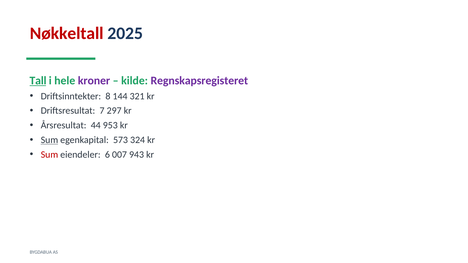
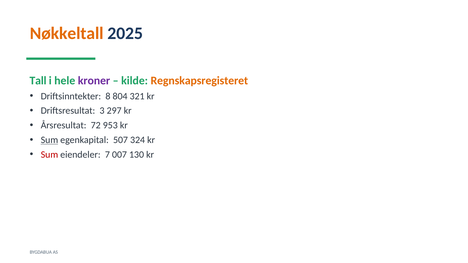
Nøkkeltall colour: red -> orange (67, 33)
Tall underline: present -> none (38, 81)
Regnskapsregisteret colour: purple -> orange (199, 81)
144: 144 -> 804 (120, 96)
7: 7 -> 3 (102, 111)
44: 44 -> 72 (96, 126)
573: 573 -> 507 (121, 140)
6: 6 -> 7 (107, 155)
943: 943 -> 130 (137, 155)
